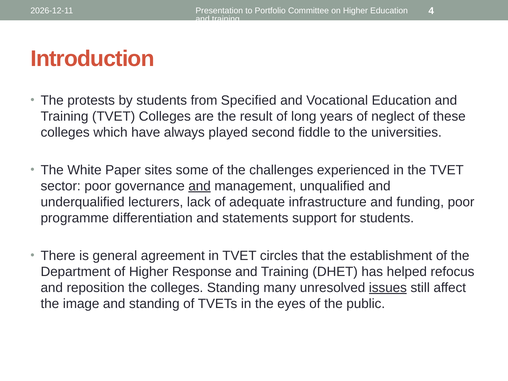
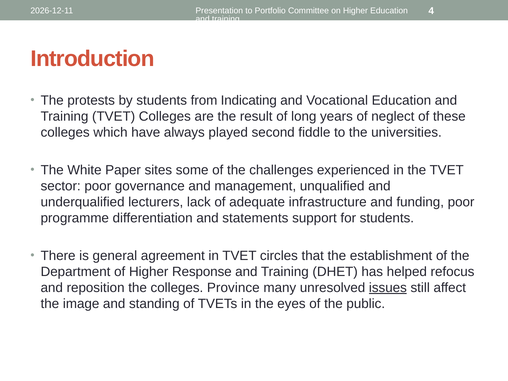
Specified: Specified -> Indicating (249, 100)
and underline: present -> none (200, 186)
colleges Standing: Standing -> Province (233, 288)
